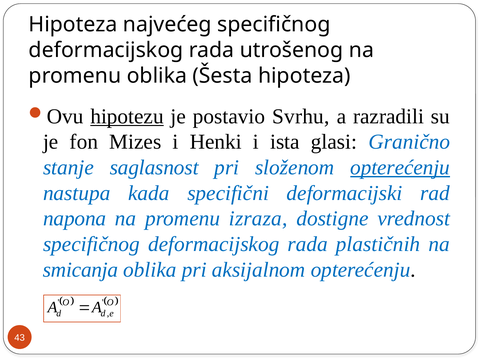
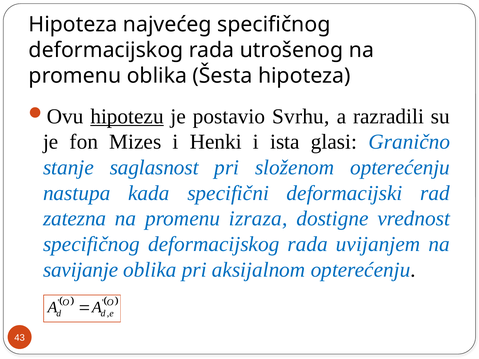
opterećenju underline: present -> none (400, 168)
napona: napona -> zatezna (75, 219)
plastičnih: plastičnih -> uvijanjem (378, 244)
smicanja: smicanja -> savijanje (81, 270)
